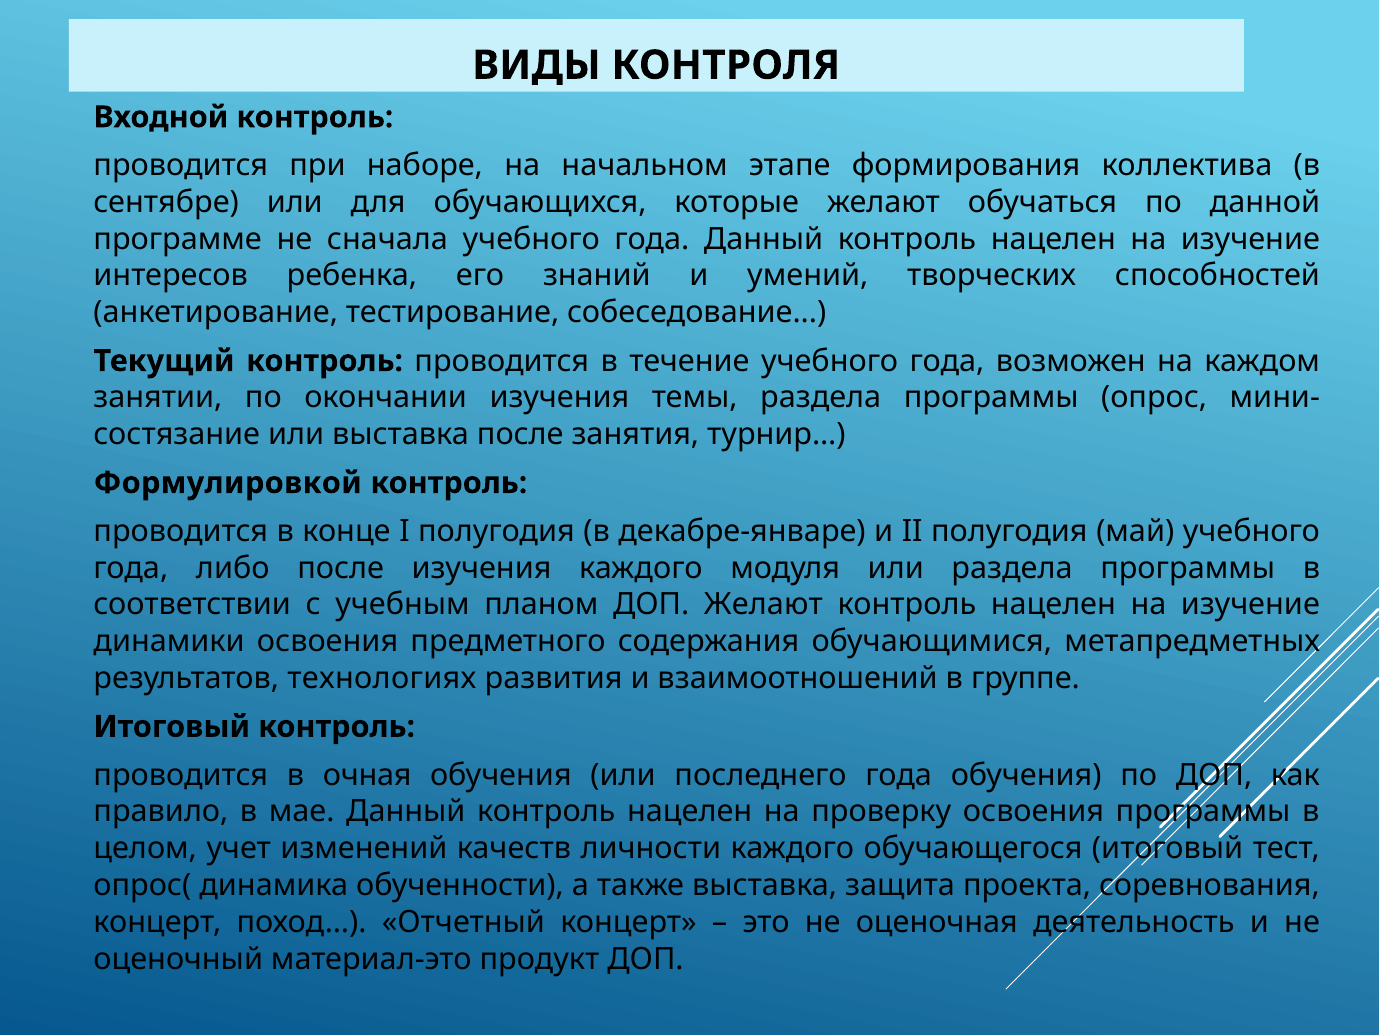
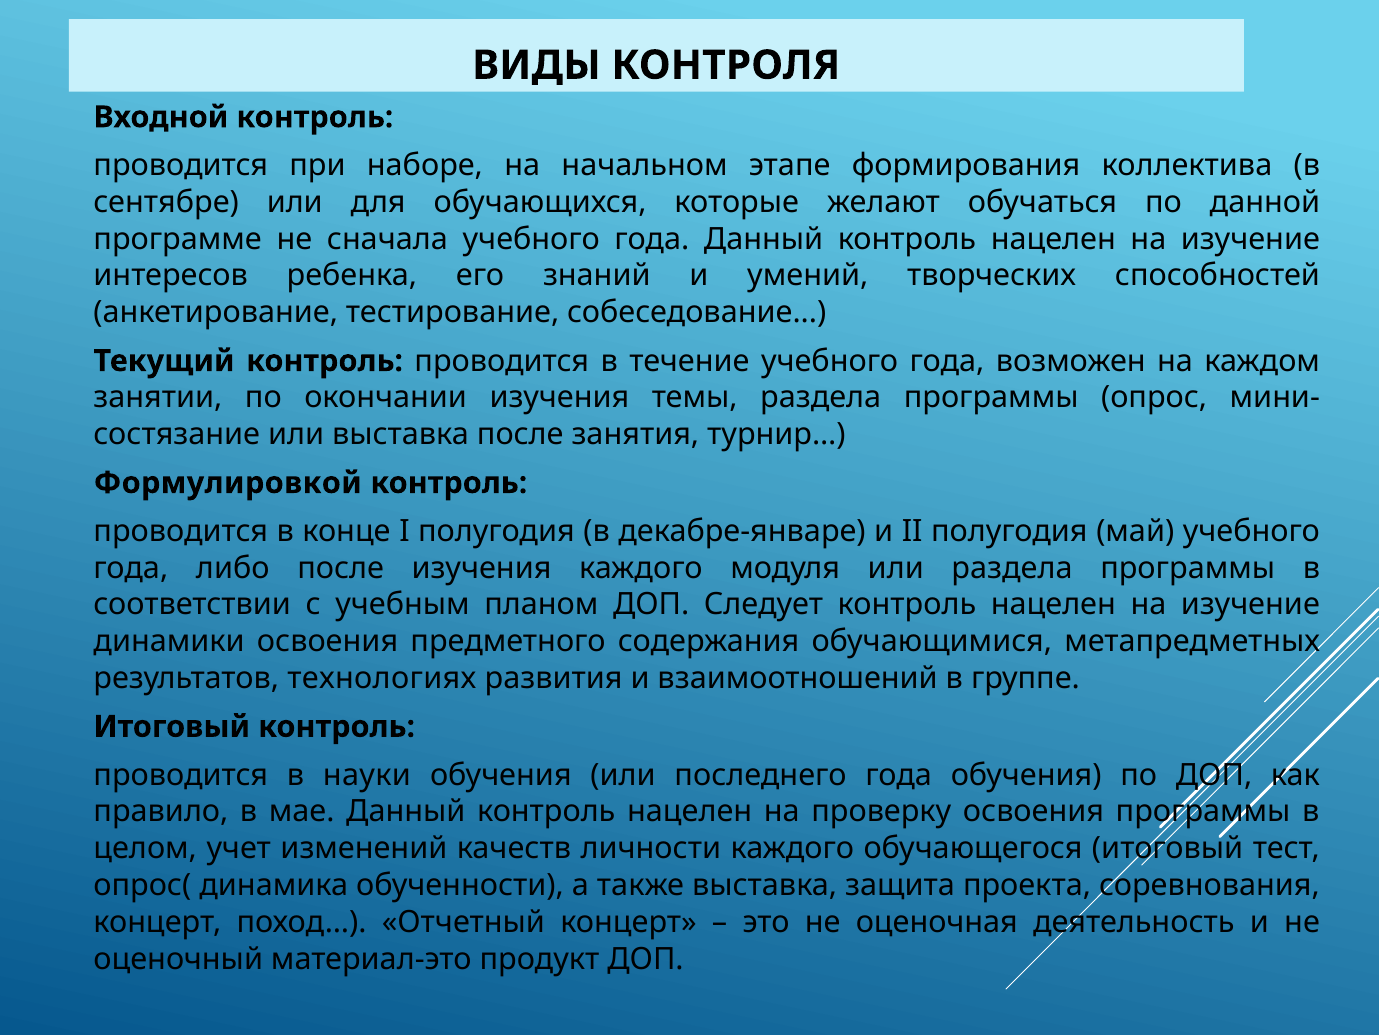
ДОП Желают: Желают -> Следует (764, 604)
очная: очная -> науки (367, 775)
